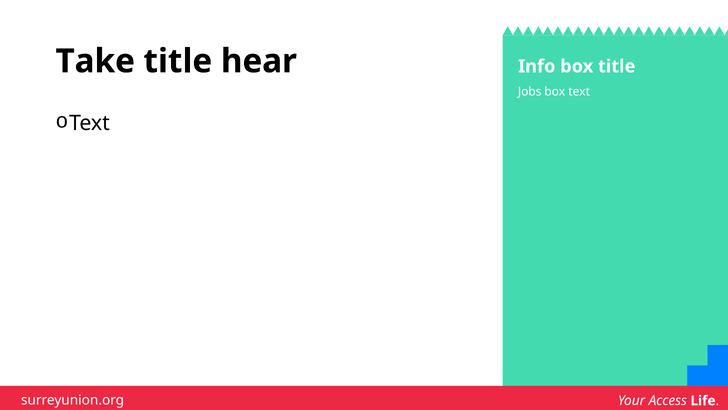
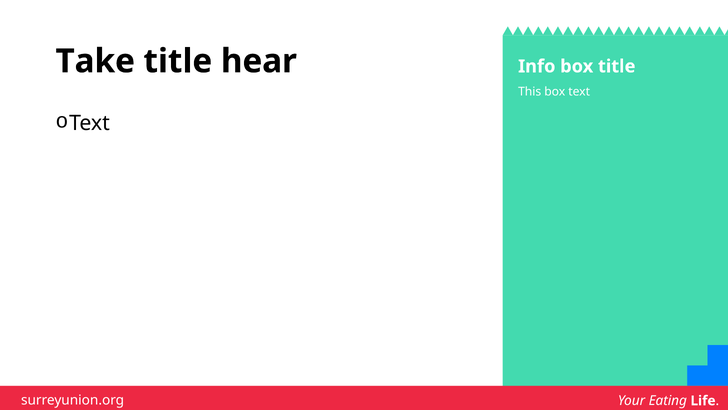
Jobs: Jobs -> This (530, 92)
Access: Access -> Eating (668, 400)
